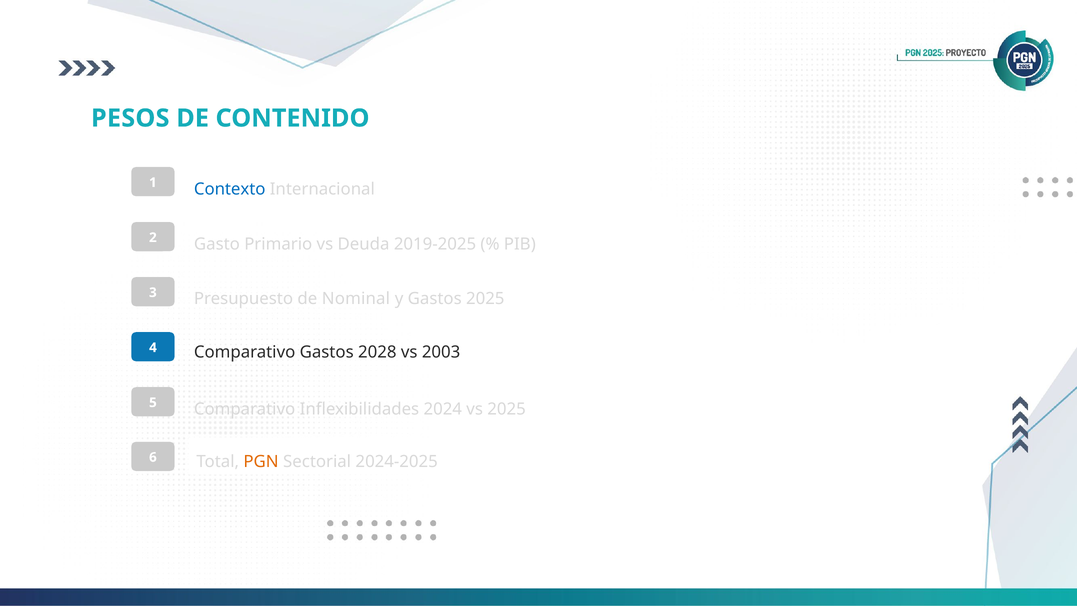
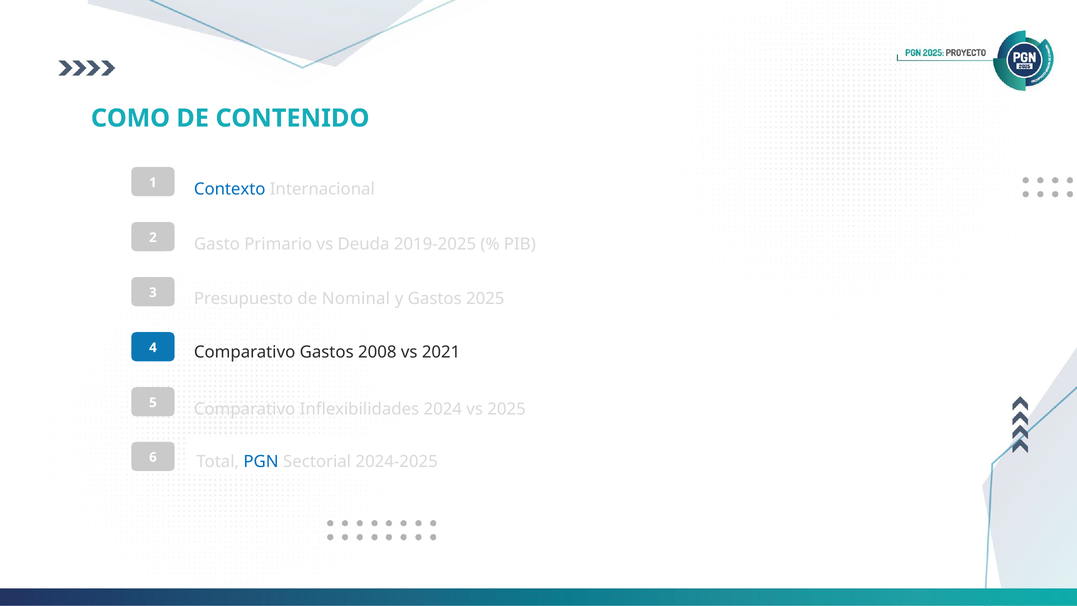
PESOS: PESOS -> COMO (130, 118)
2028: 2028 -> 2008 (377, 352)
2003: 2003 -> 2021 (441, 352)
PGN colour: orange -> blue (261, 462)
